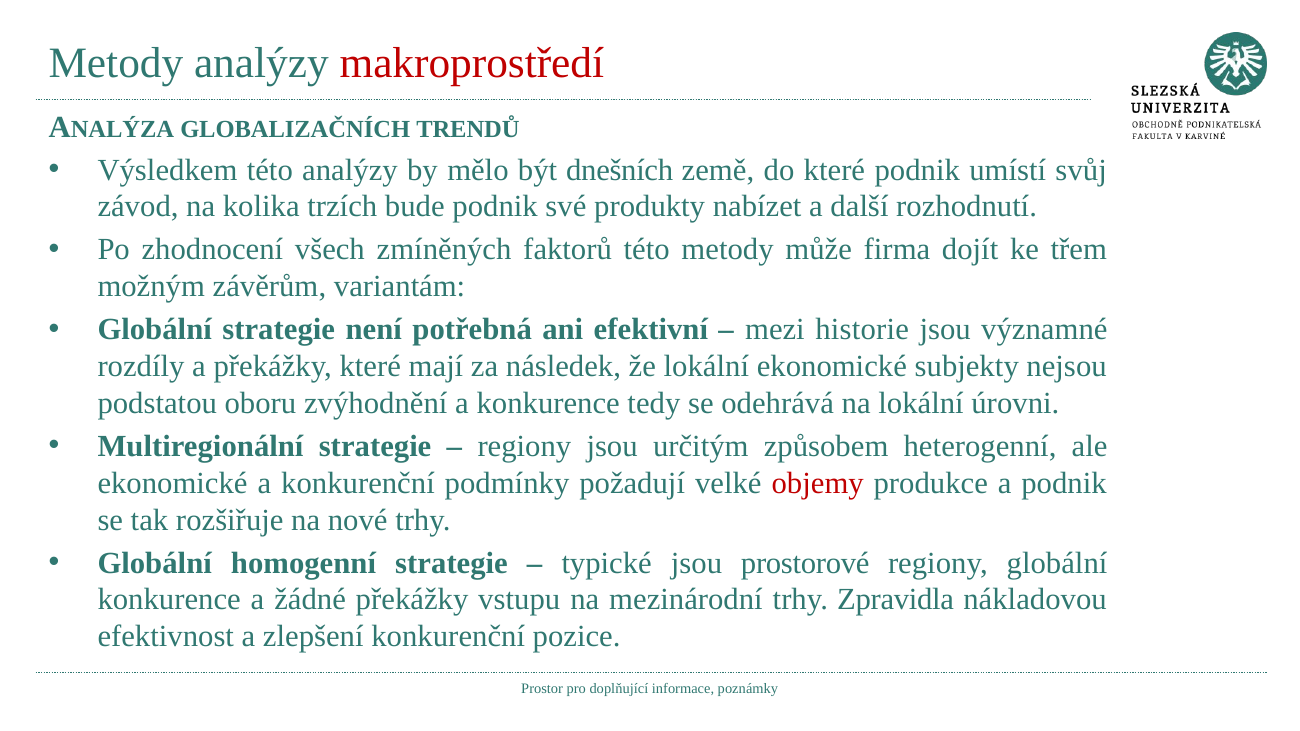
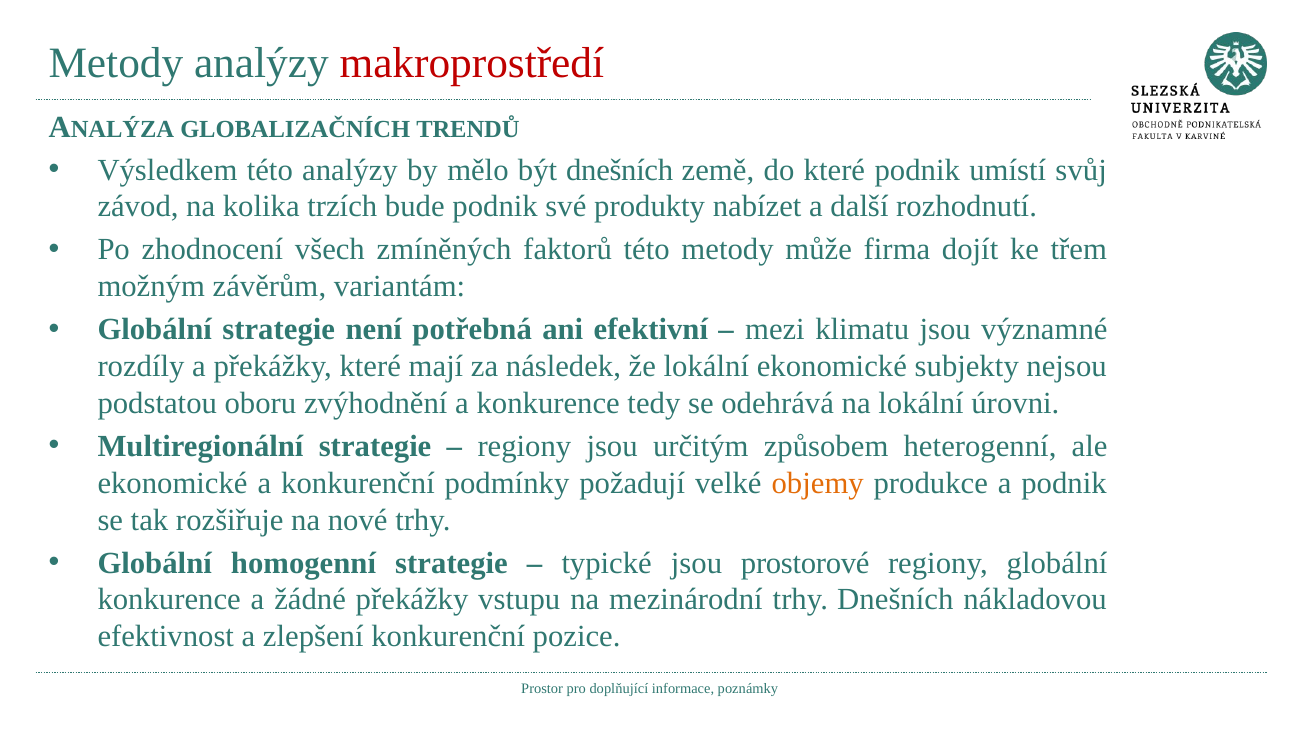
historie: historie -> klimatu (862, 330)
objemy colour: red -> orange (818, 483)
trhy Zpravidla: Zpravidla -> Dnešních (895, 600)
